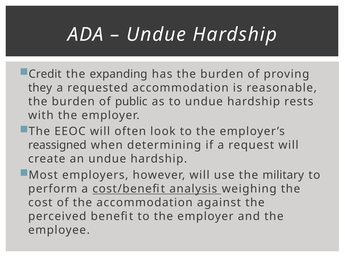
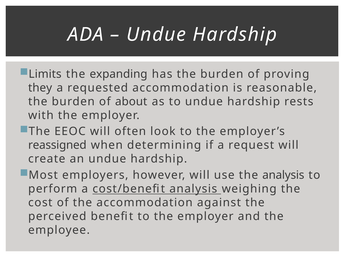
Credit: Credit -> Limits (45, 74)
public: public -> about (131, 102)
the military: military -> analysis (283, 175)
